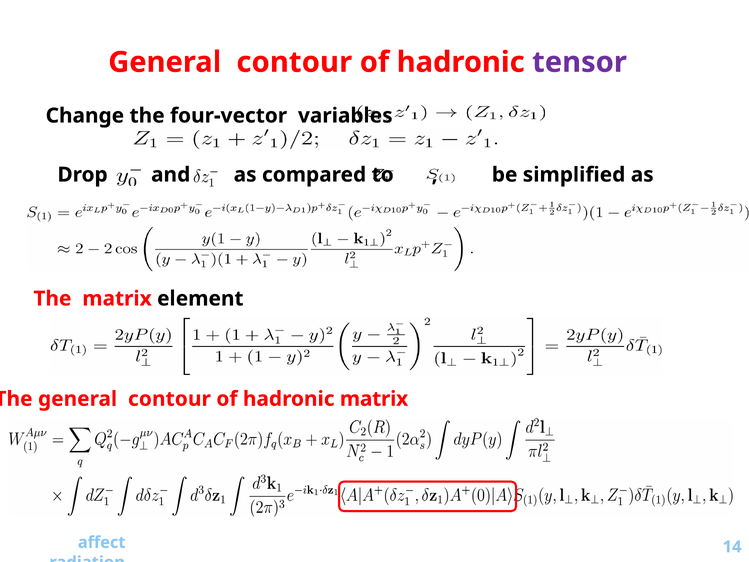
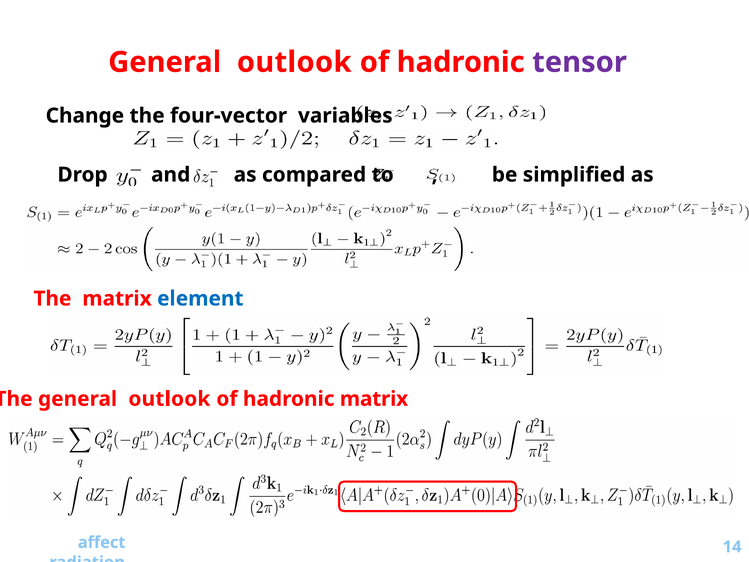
contour: contour -> outlook (294, 62)
element colour: black -> blue (200, 299)
contour: contour -> outlook (169, 399)
